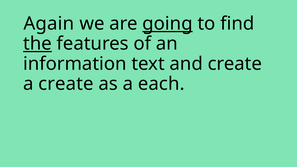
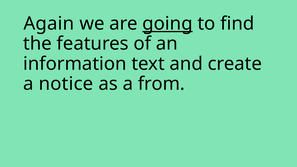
the underline: present -> none (37, 44)
a create: create -> notice (66, 84)
each: each -> from (161, 84)
